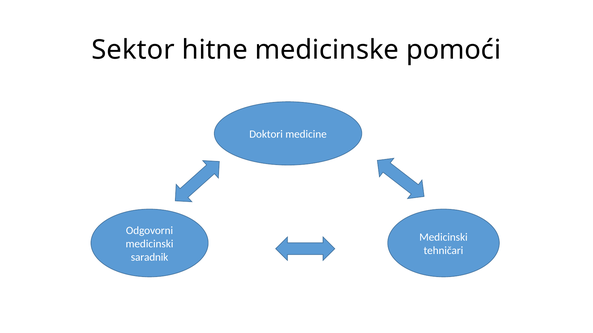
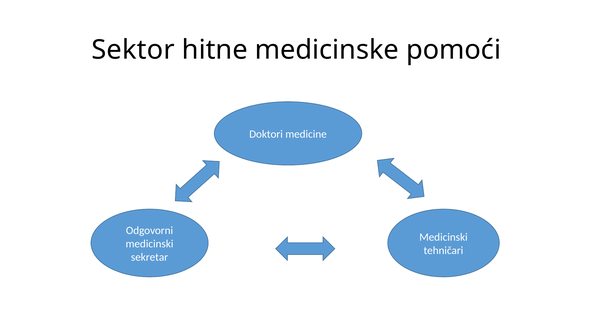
saradnik: saradnik -> sekretar (150, 258)
